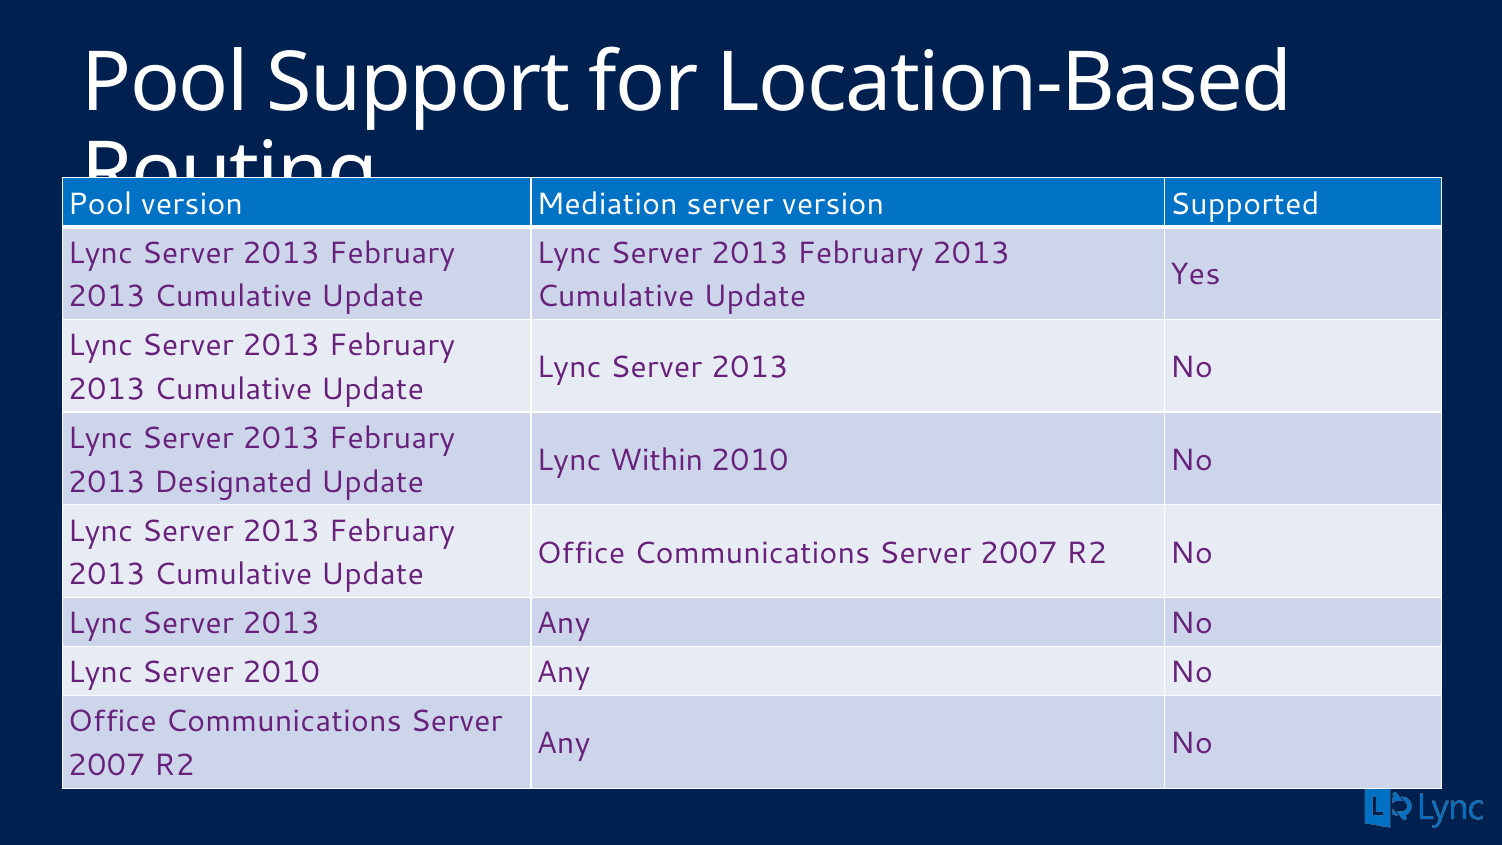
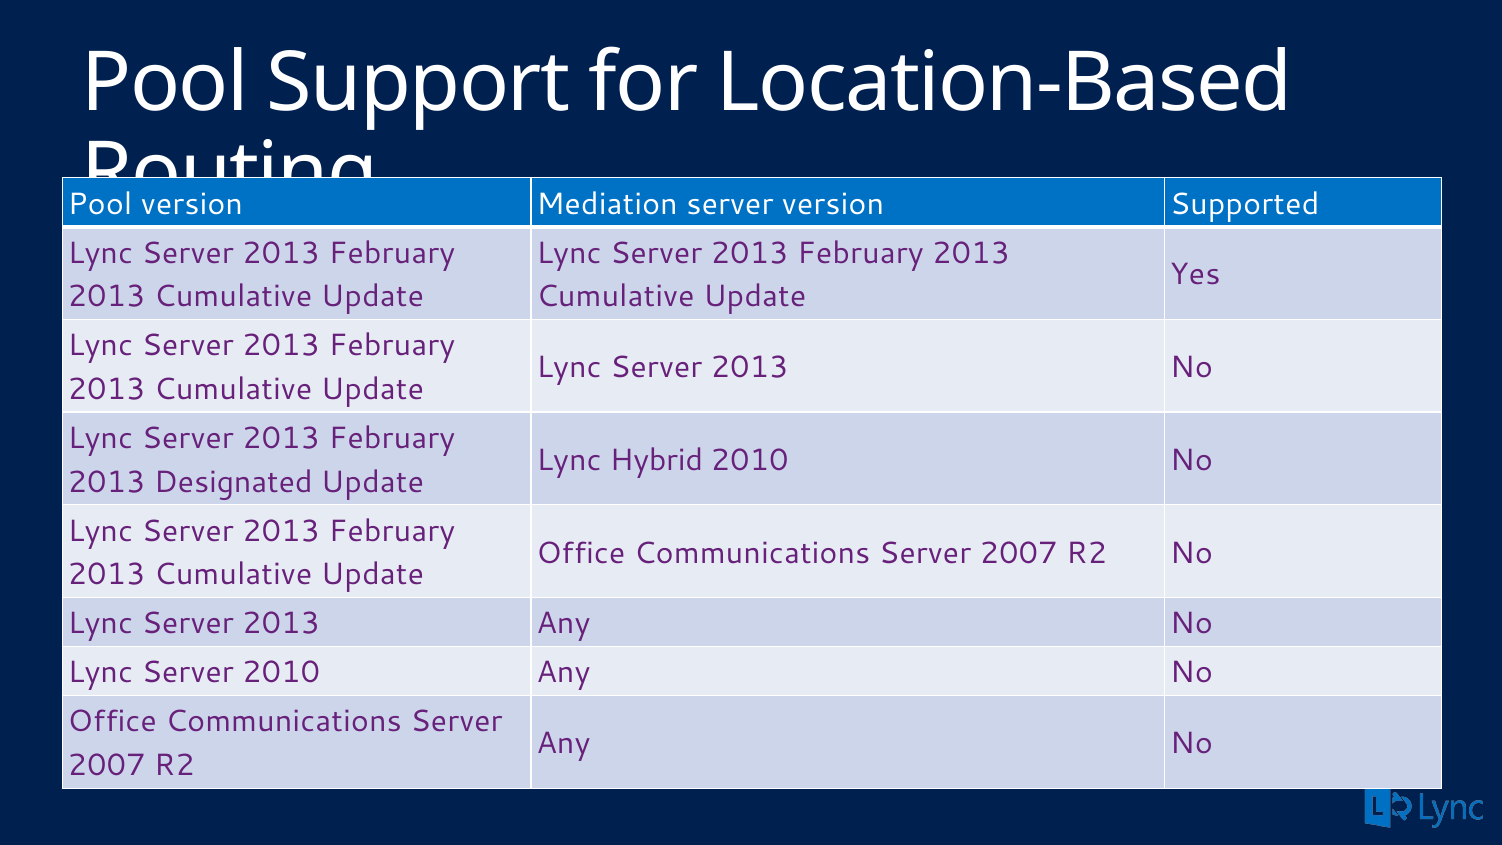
Within: Within -> Hybrid (656, 460)
